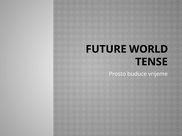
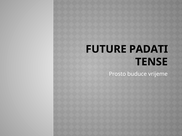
WORLD: WORLD -> PADATI (149, 49)
